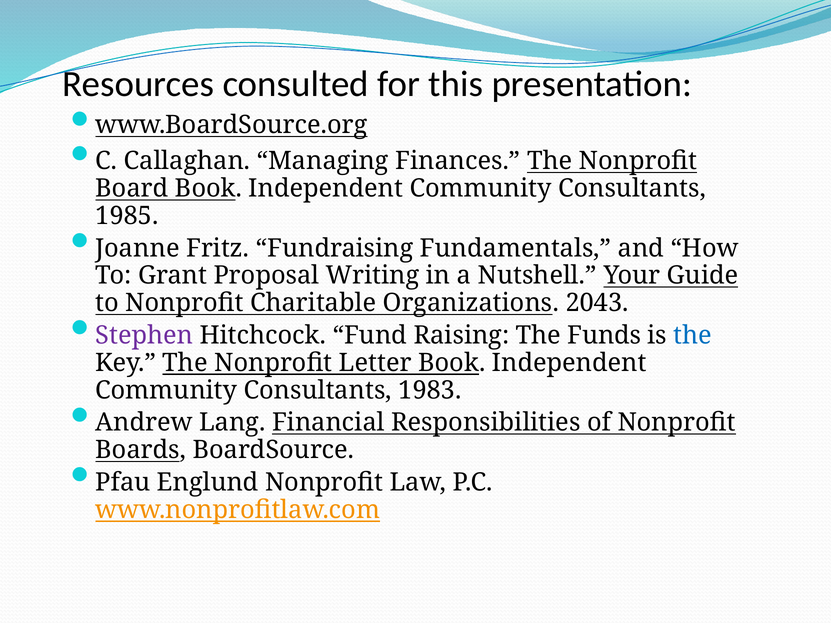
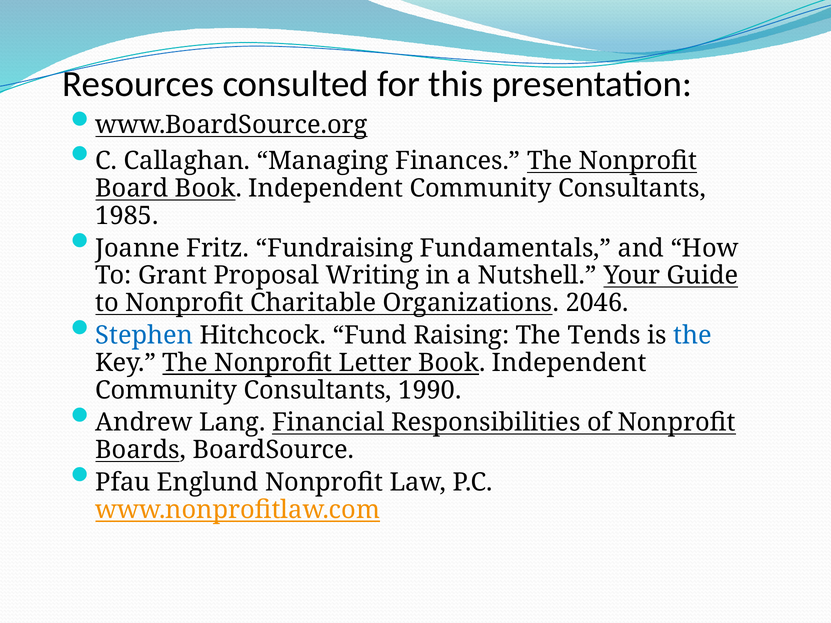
2043: 2043 -> 2046 (597, 303)
Stephen colour: purple -> blue (144, 336)
Funds: Funds -> Tends (604, 336)
1983: 1983 -> 1990 (430, 390)
